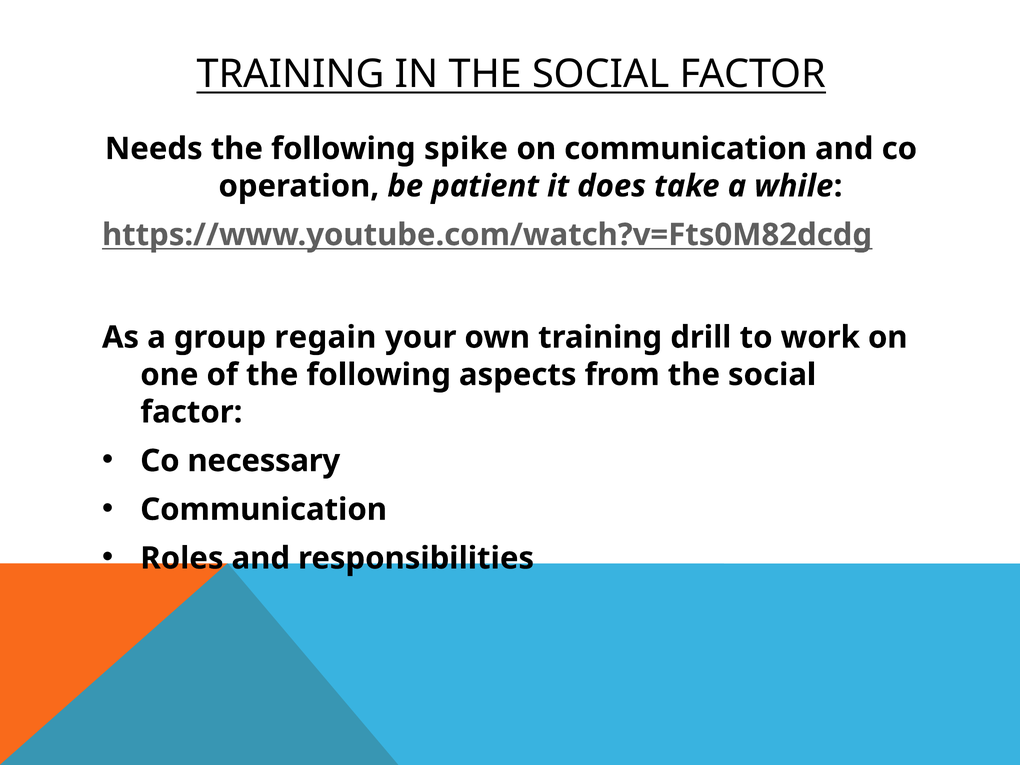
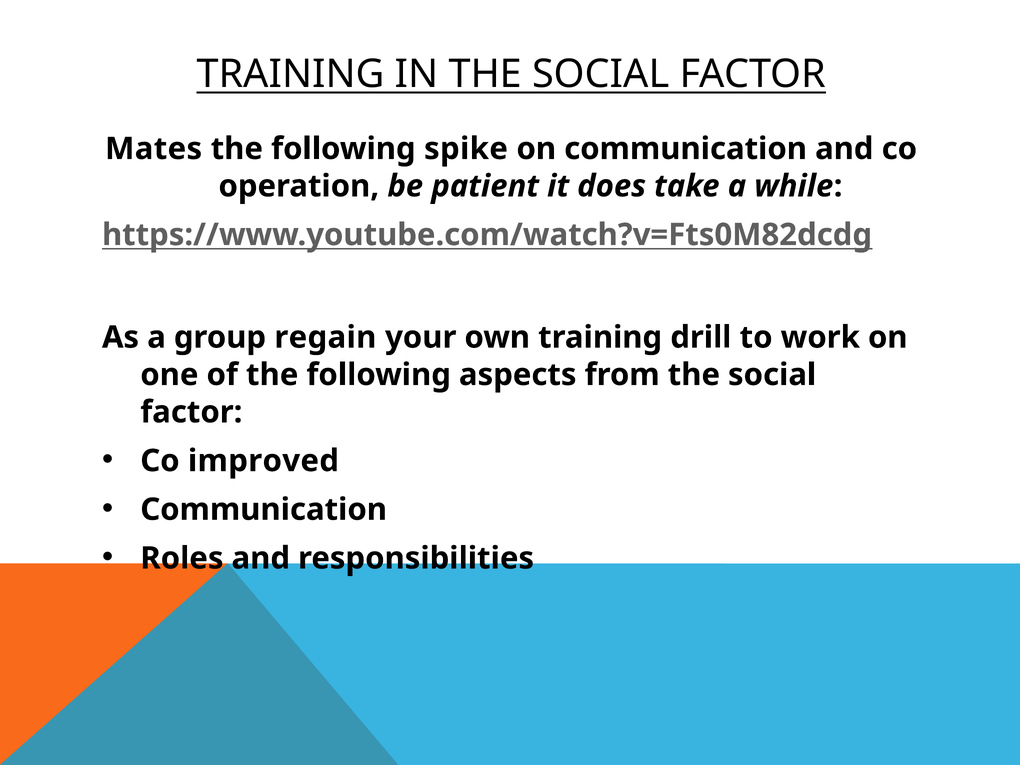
Needs: Needs -> Mates (154, 149)
necessary: necessary -> improved (263, 461)
